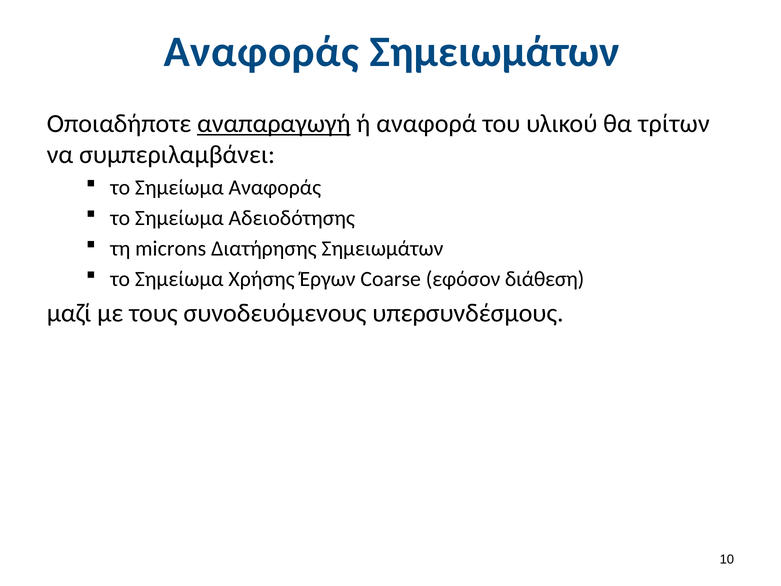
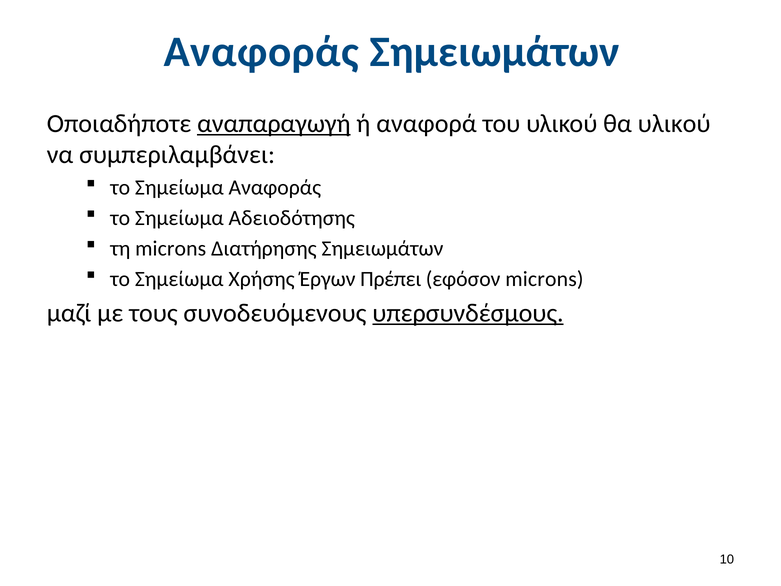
θα τρίτων: τρίτων -> υλικού (674, 124)
Coarse: Coarse -> Πρέπει (391, 279)
εφόσον διάθεση: διάθεση -> microns (544, 279)
υπερσυνδέσμους underline: none -> present (468, 313)
